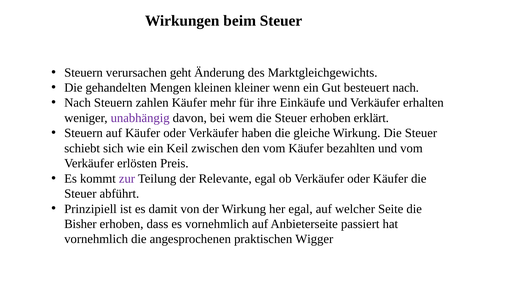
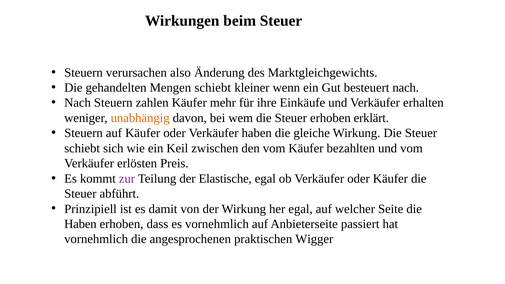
geht: geht -> also (180, 73)
Mengen kleinen: kleinen -> schiebt (213, 88)
unabhängig colour: purple -> orange (140, 118)
Relevante: Relevante -> Elastische (225, 179)
Bisher: Bisher -> Haben (80, 224)
